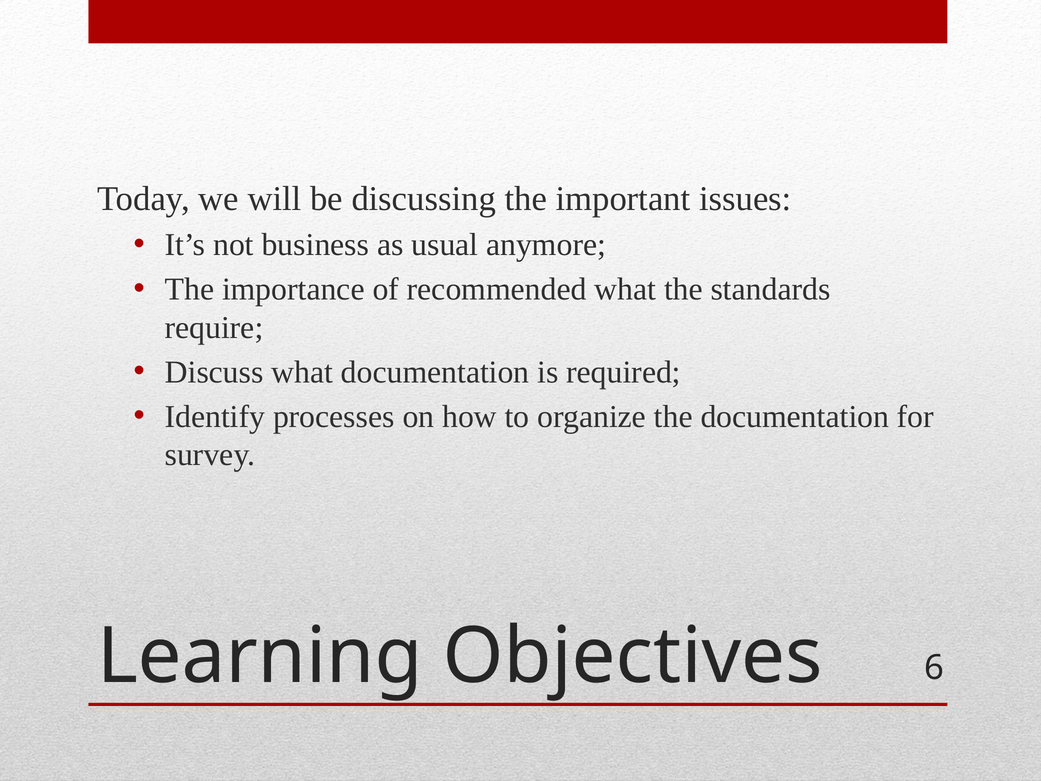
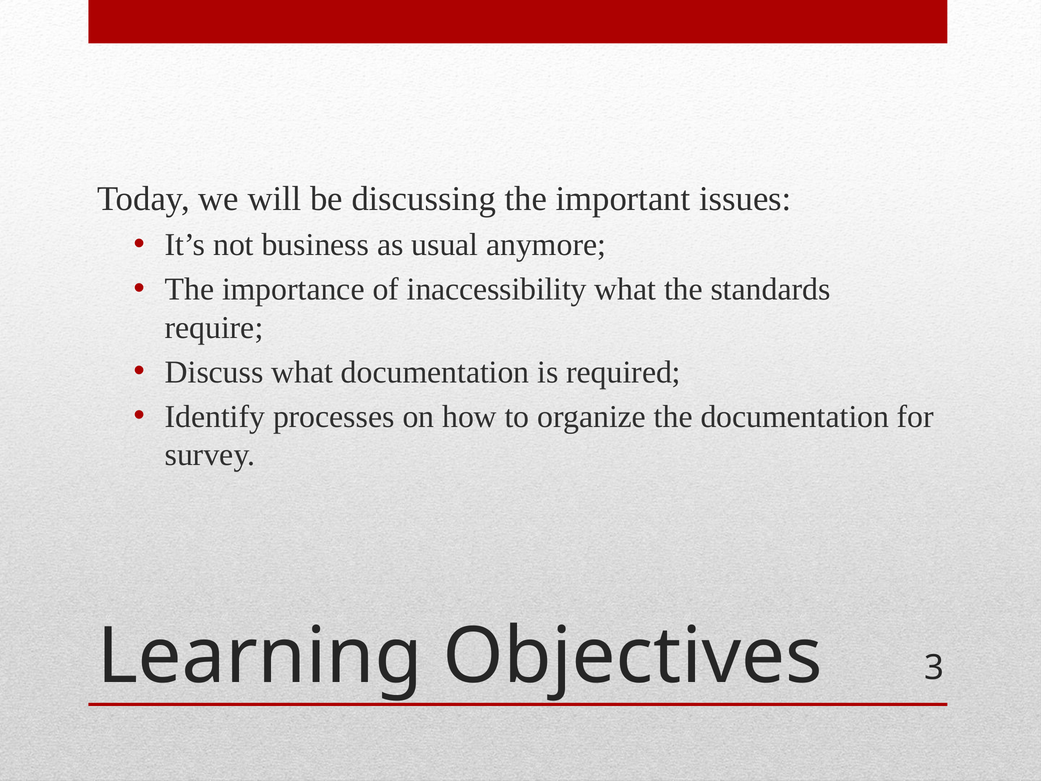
recommended: recommended -> inaccessibility (497, 289)
6: 6 -> 3 (934, 668)
